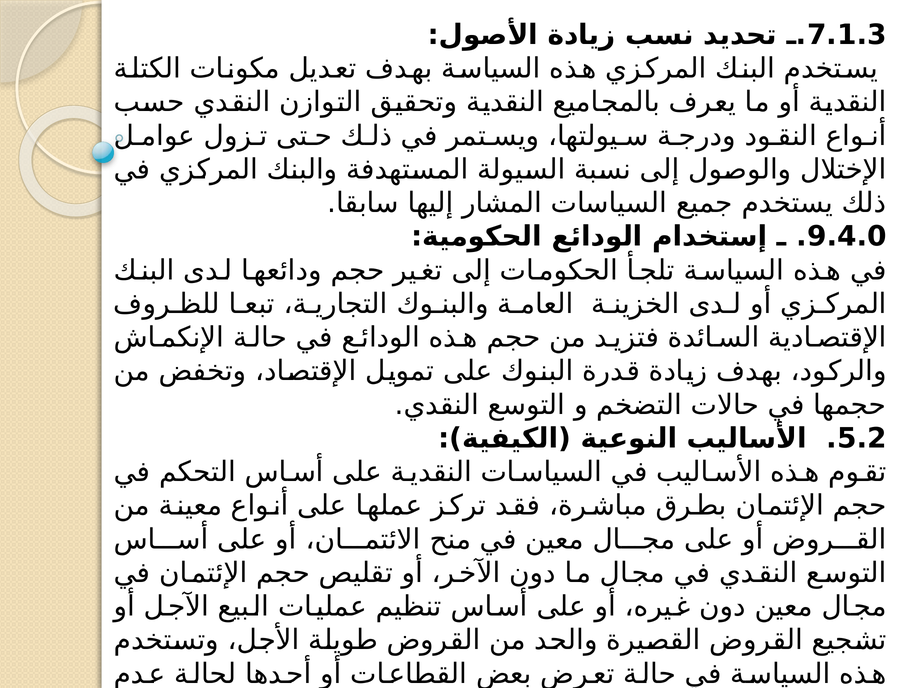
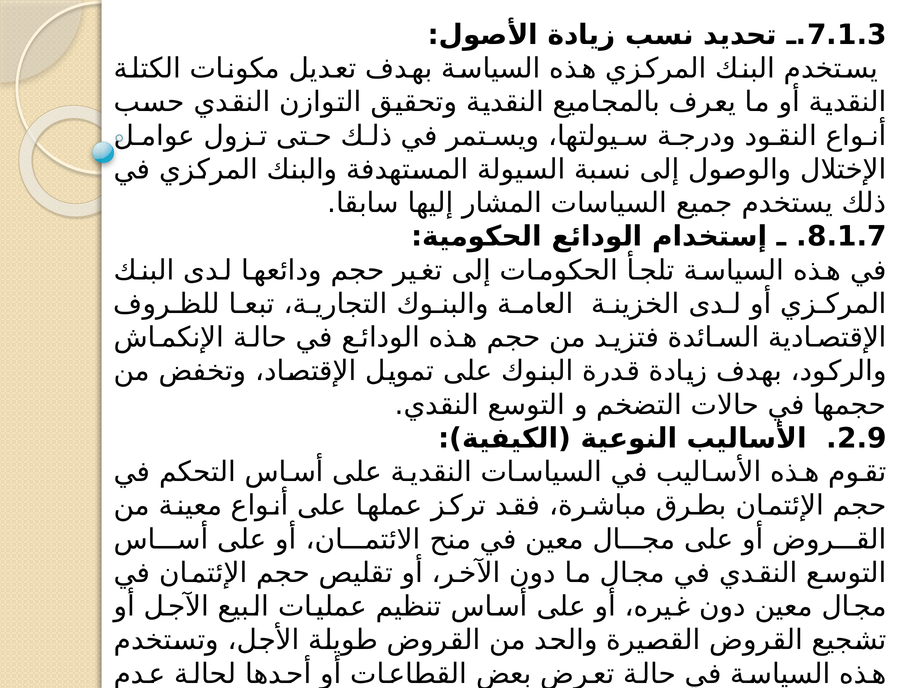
9.4.0: 9.4.0 -> 8.1.7 (847, 237)
5.2: 5.2 -> 2.9 (862, 438)
